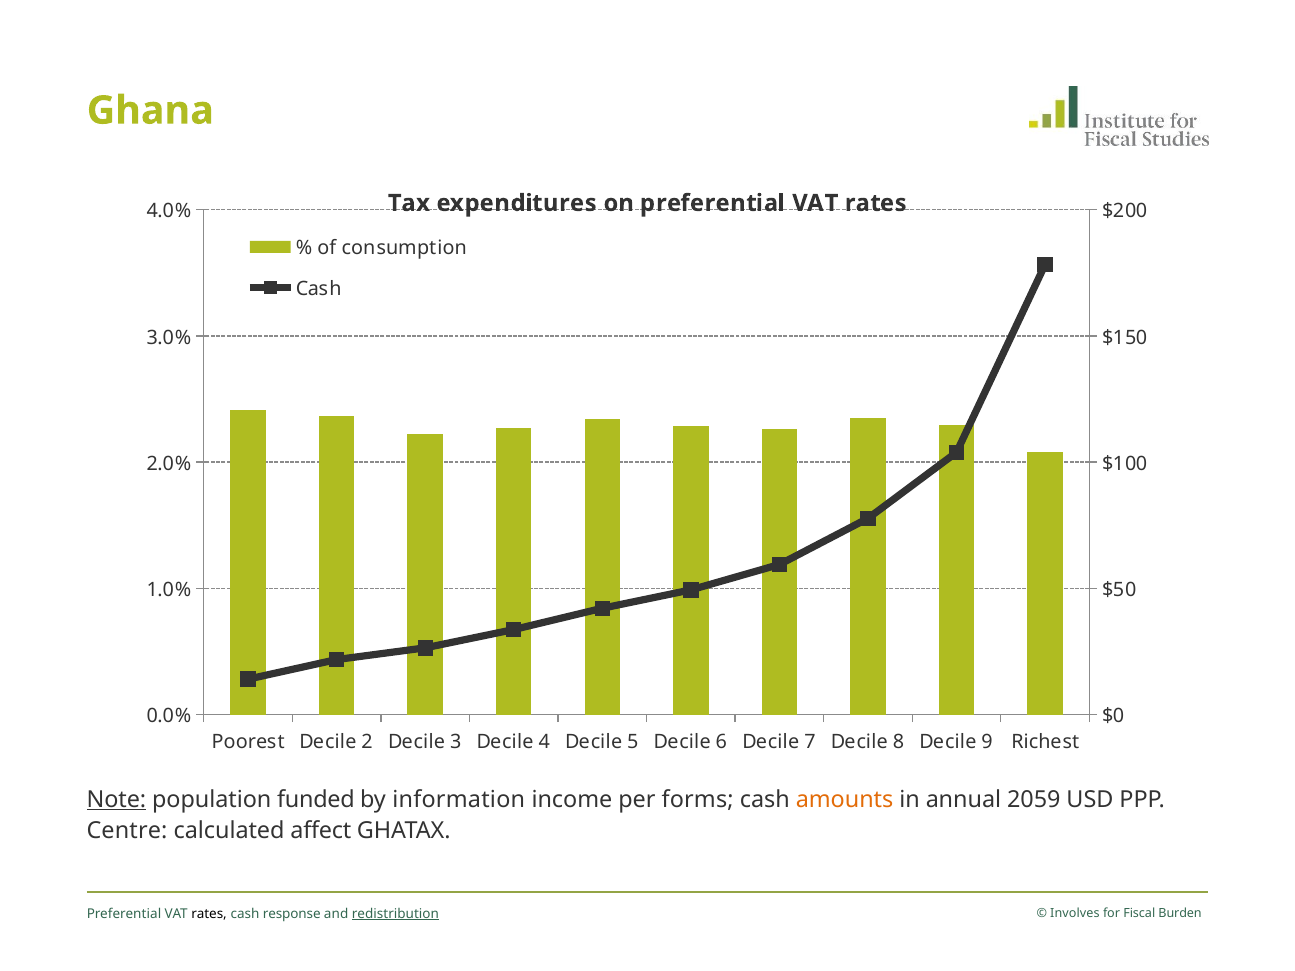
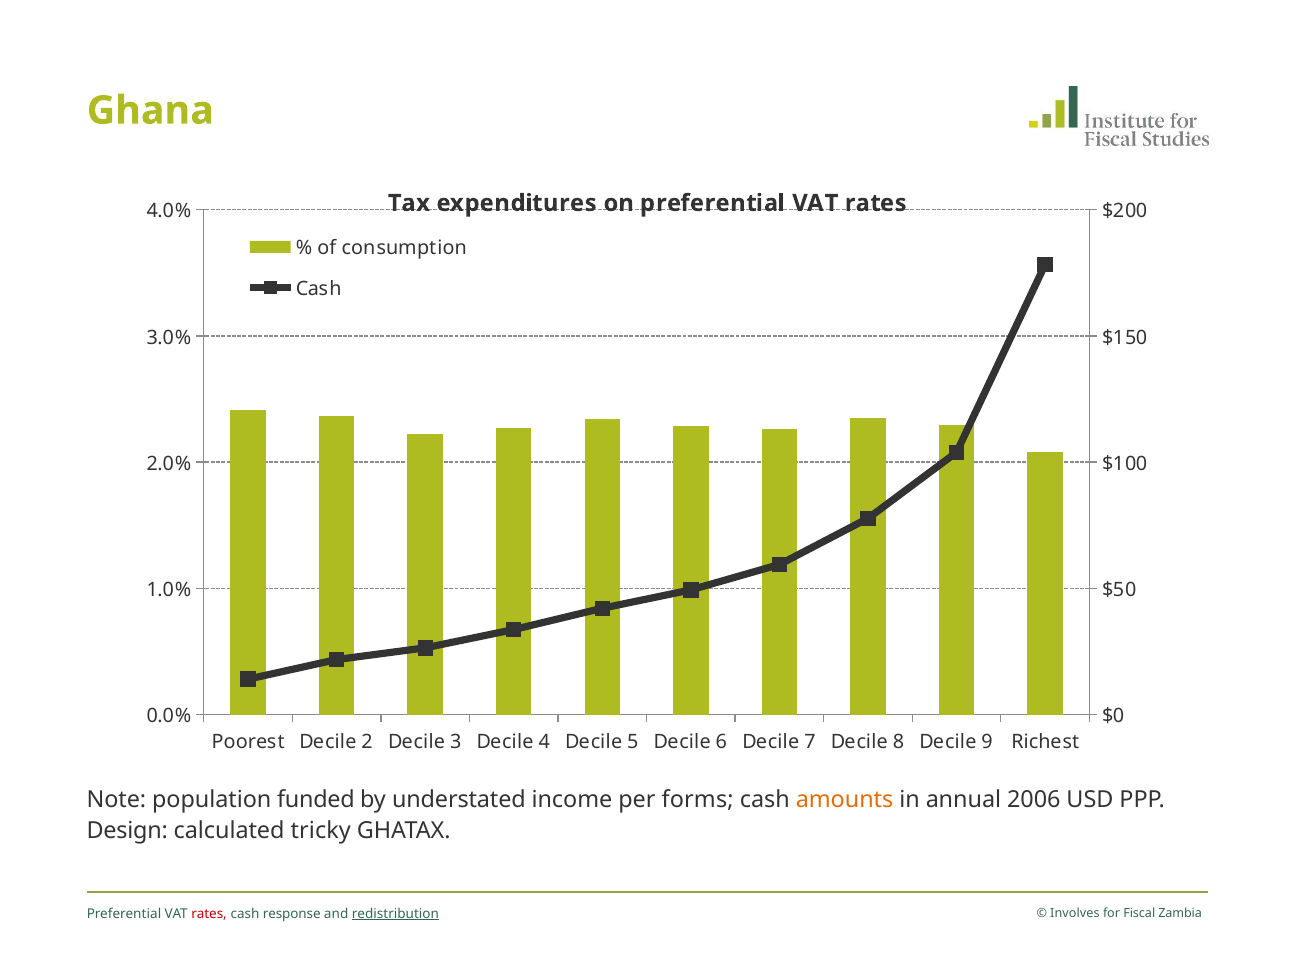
Note underline: present -> none (116, 800)
information: information -> understated (459, 800)
2059: 2059 -> 2006 (1034, 800)
Centre: Centre -> Design (127, 831)
affect: affect -> tricky (321, 831)
Burden: Burden -> Zambia (1180, 913)
rates colour: black -> red (209, 914)
